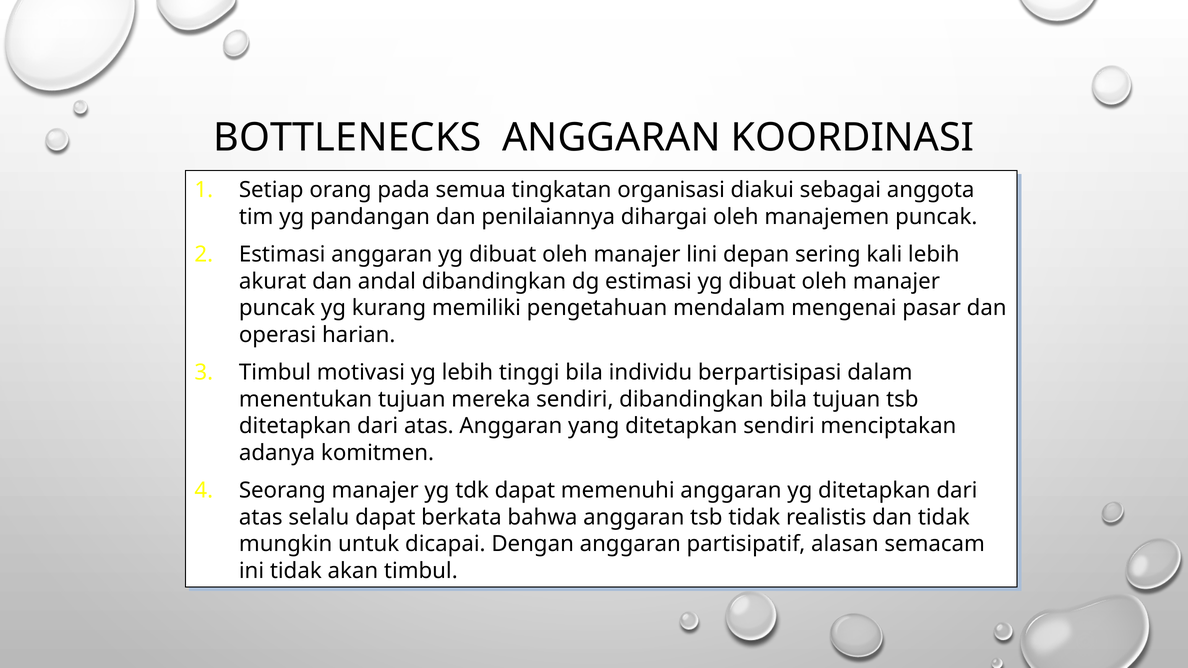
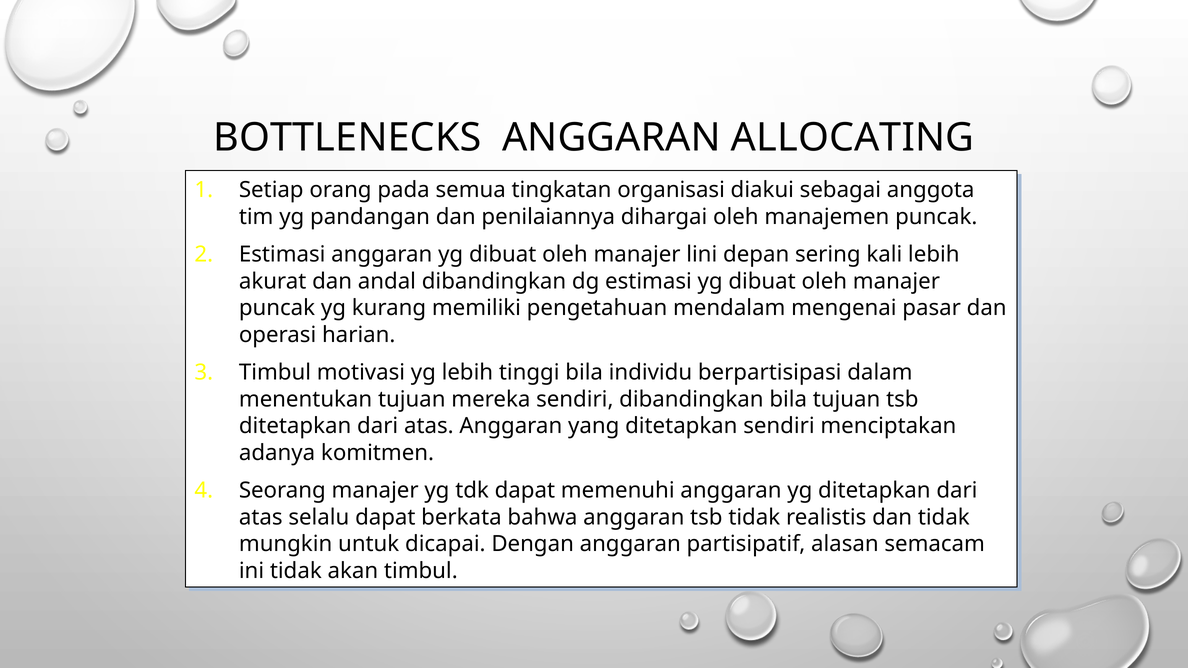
KOORDINASI: KOORDINASI -> ALLOCATING (853, 138)
